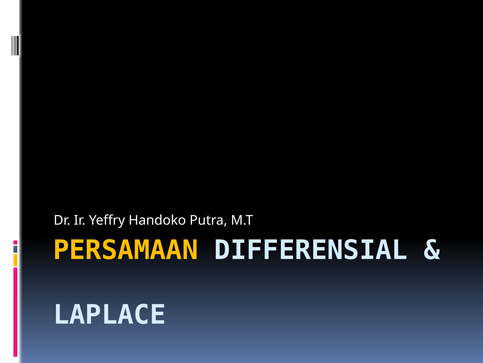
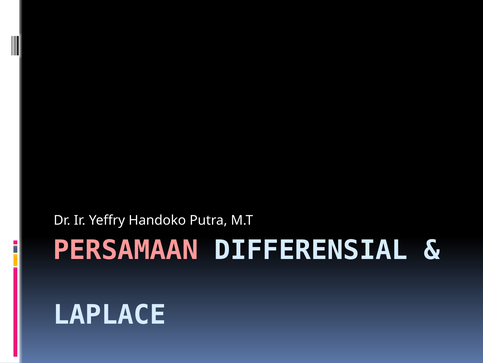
PERSAMAAN colour: yellow -> pink (126, 250)
